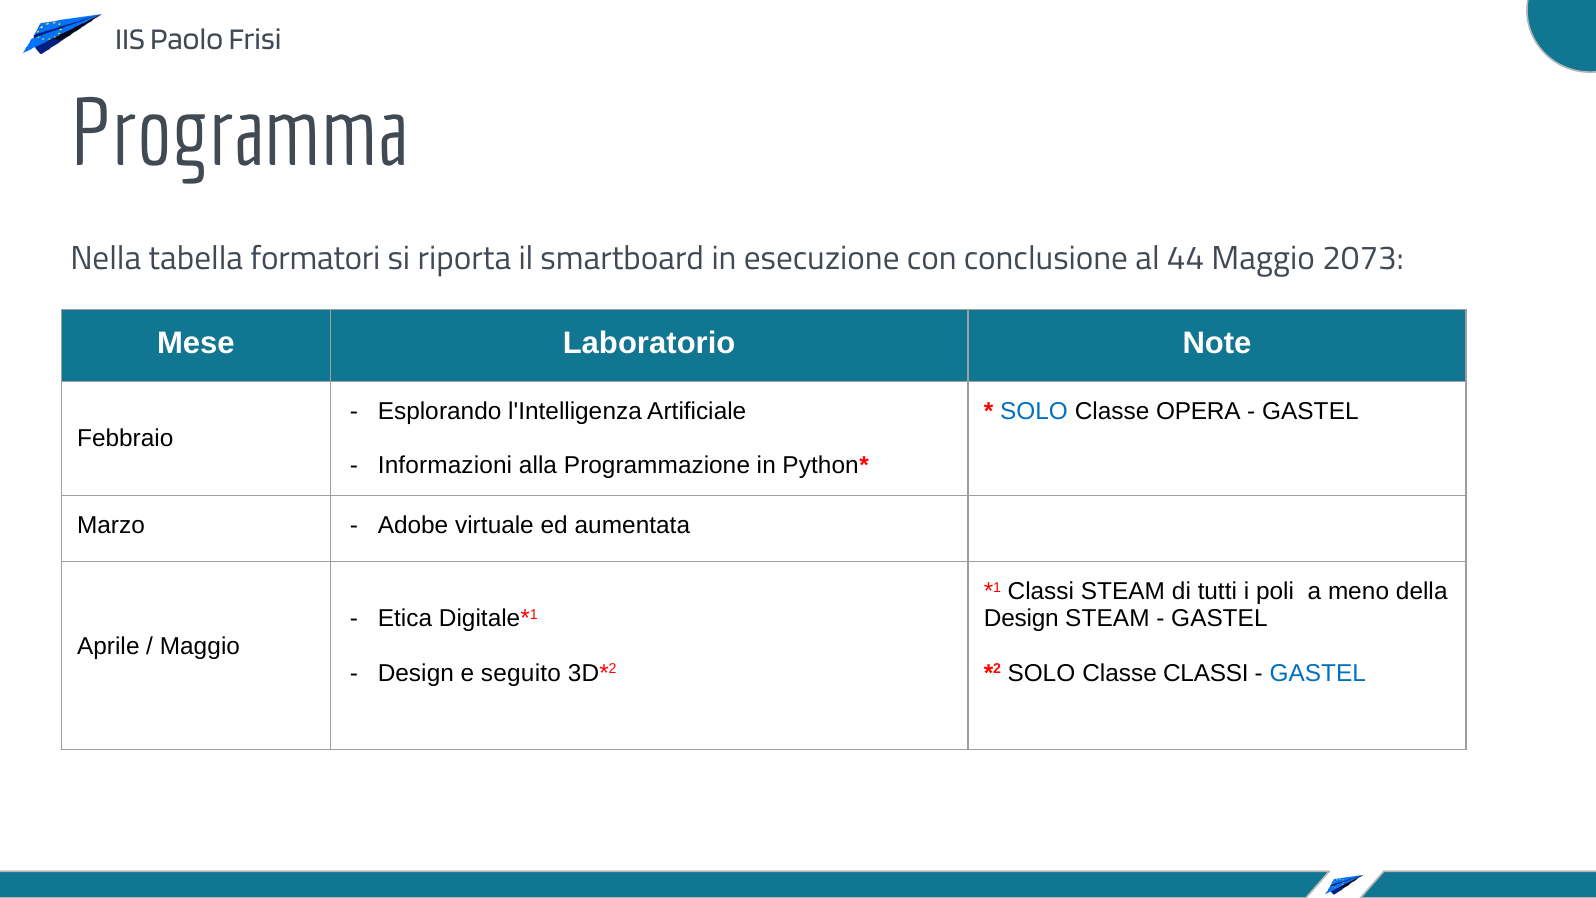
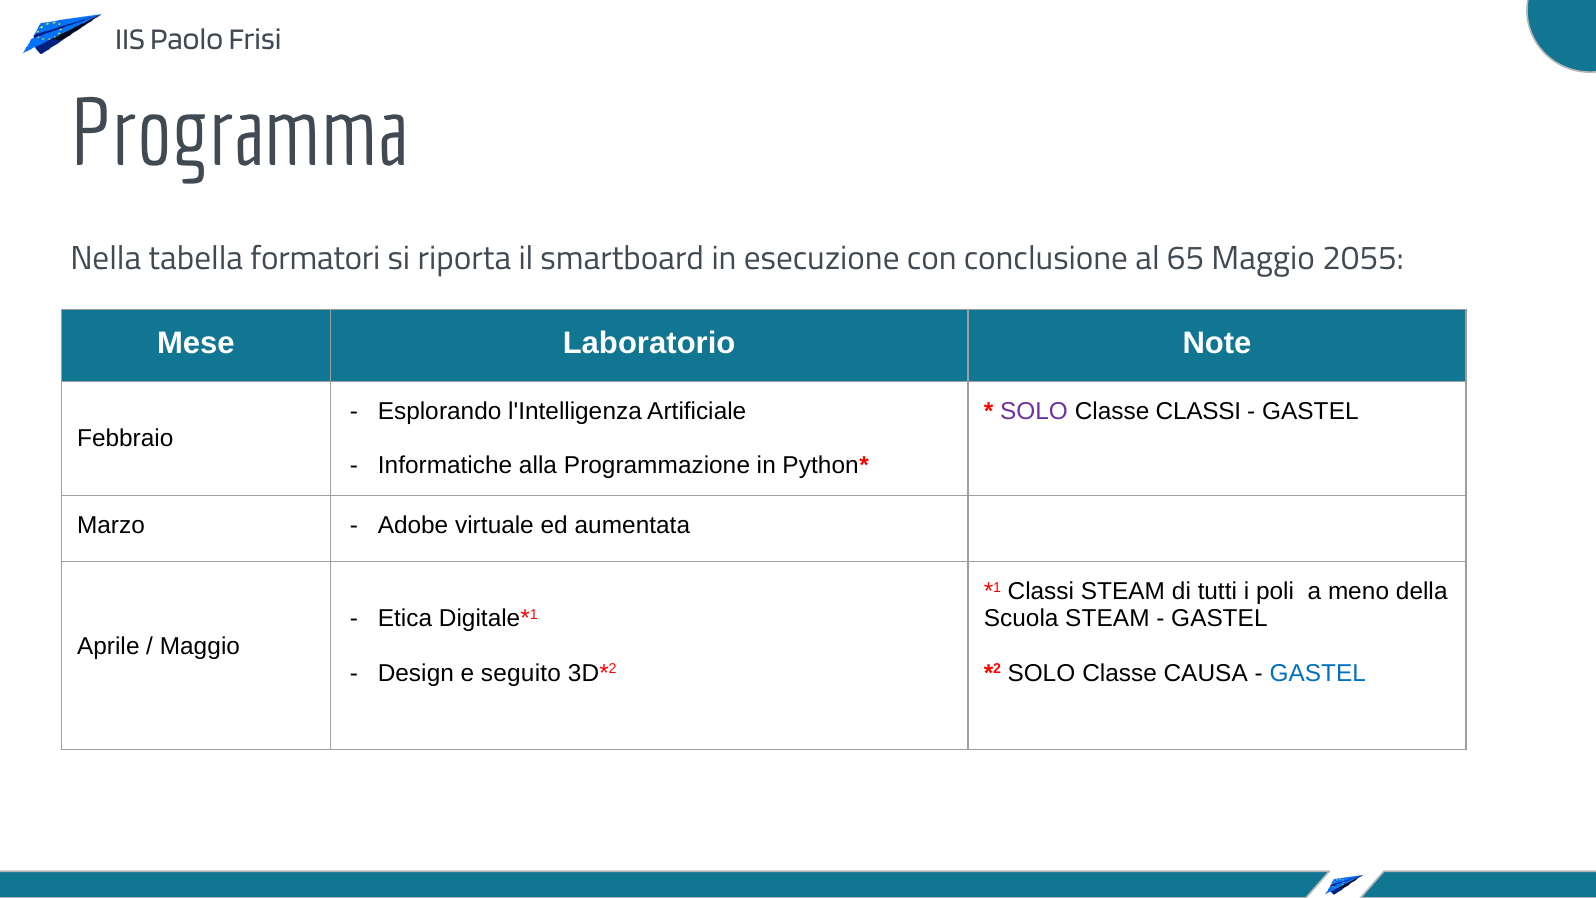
44: 44 -> 65 (1186, 258)
2073: 2073 -> 2055 (1363, 258)
SOLO colour: blue -> purple (1034, 411)
Classe OPERA: OPERA -> CLASSI (1198, 411)
Informazioni: Informazioni -> Informatiche (445, 466)
Design: Design -> Scuola (1021, 619)
Classe CLASSI: CLASSI -> CAUSA (1206, 673)
